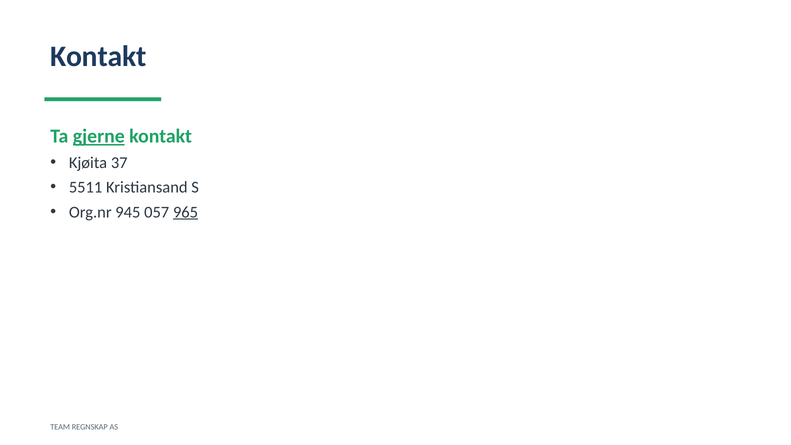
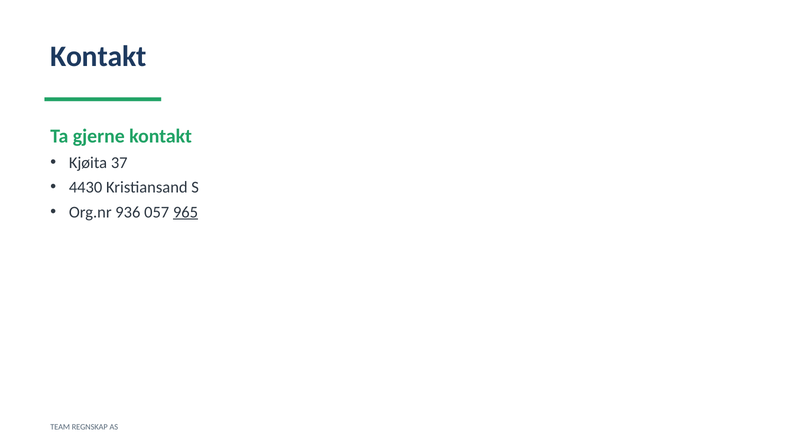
gjerne underline: present -> none (99, 136)
5511: 5511 -> 4430 (86, 187)
945: 945 -> 936 (128, 212)
